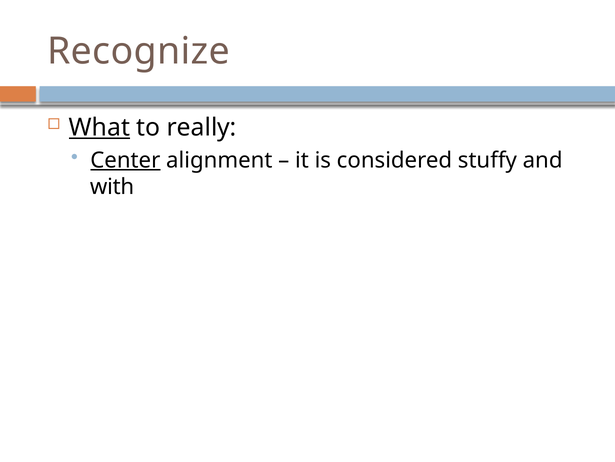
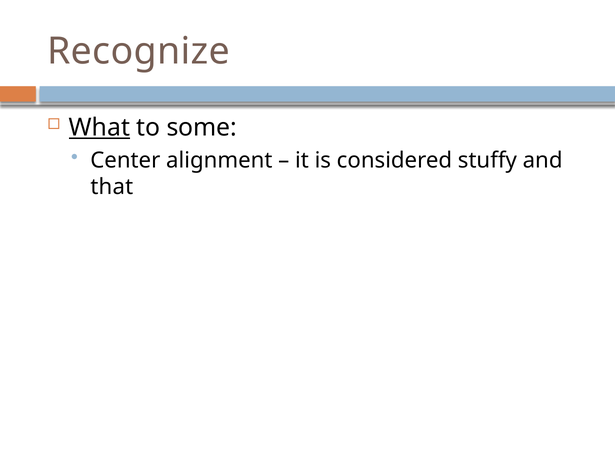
really: really -> some (202, 127)
Center underline: present -> none (125, 160)
with: with -> that (112, 187)
